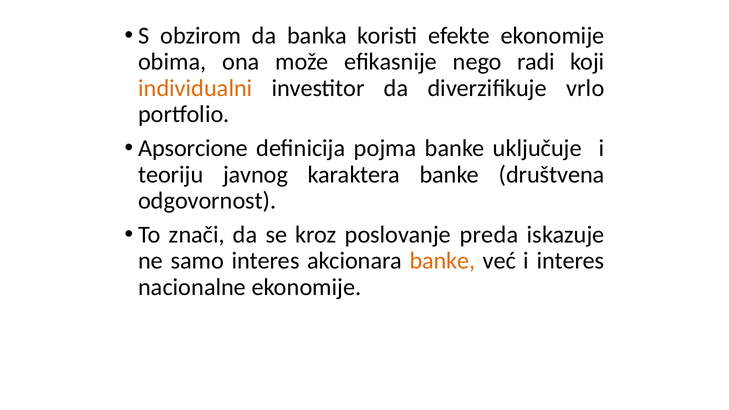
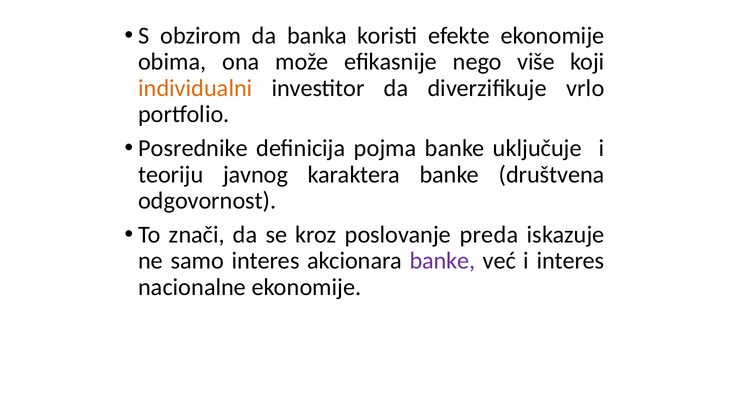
radi: radi -> više (536, 62)
Apsorcione: Apsorcione -> Posrednike (193, 148)
banke colour: orange -> purple (442, 261)
